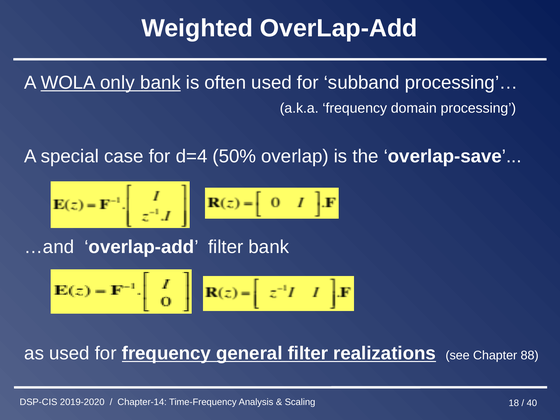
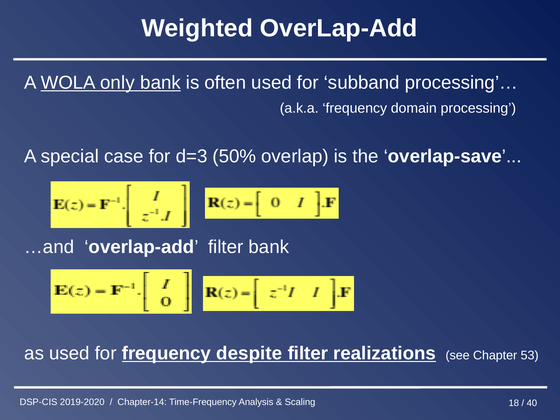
d=4: d=4 -> d=3 (192, 156)
general: general -> despite (249, 353)
88: 88 -> 53 (530, 355)
